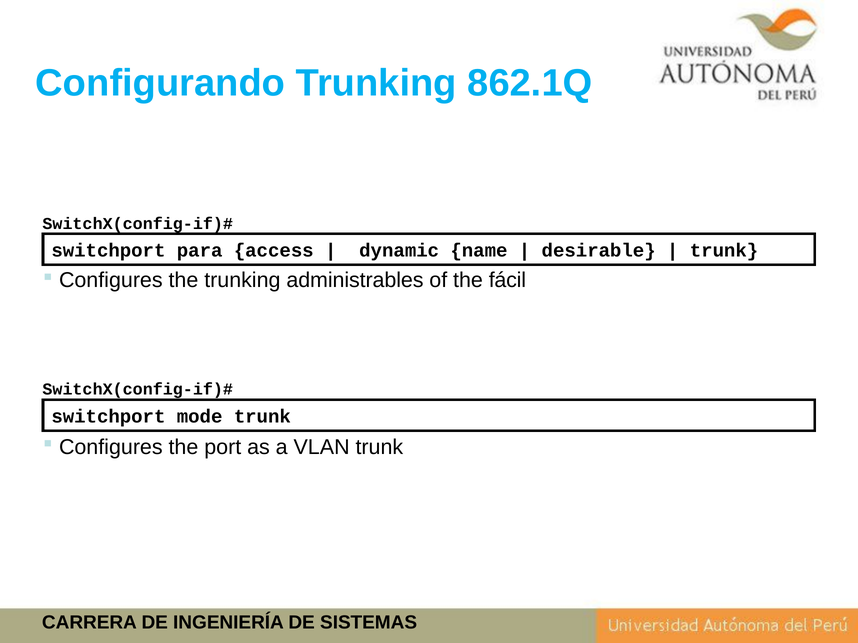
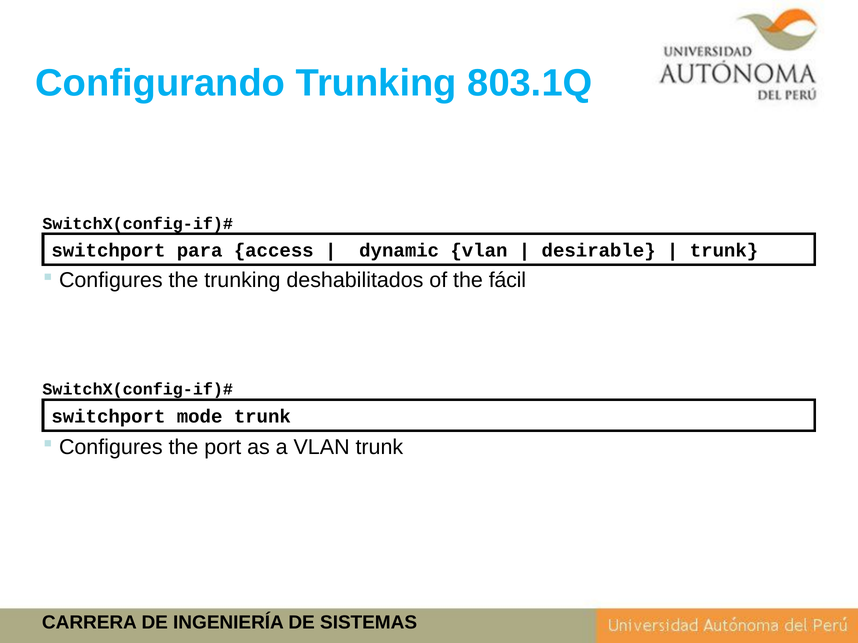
862.1Q: 862.1Q -> 803.1Q (530, 83)
dynamic name: name -> vlan (479, 251)
administrables: administrables -> deshabilitados (355, 281)
